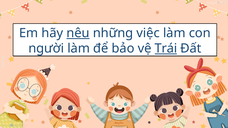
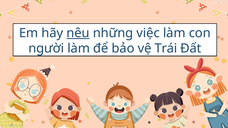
Trái underline: present -> none (166, 48)
